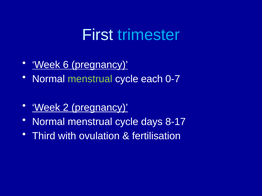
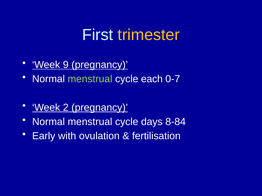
trimester colour: light blue -> yellow (149, 35)
6: 6 -> 9 (66, 65)
8-17: 8-17 -> 8-84 (176, 122)
Third: Third -> Early (44, 136)
